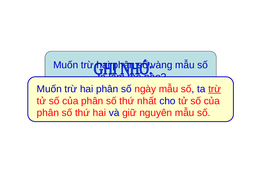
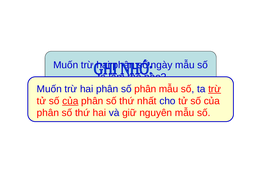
vàng: vàng -> ngày (162, 65)
số ngày: ngày -> phân (145, 89)
của underline: none -> present (70, 101)
